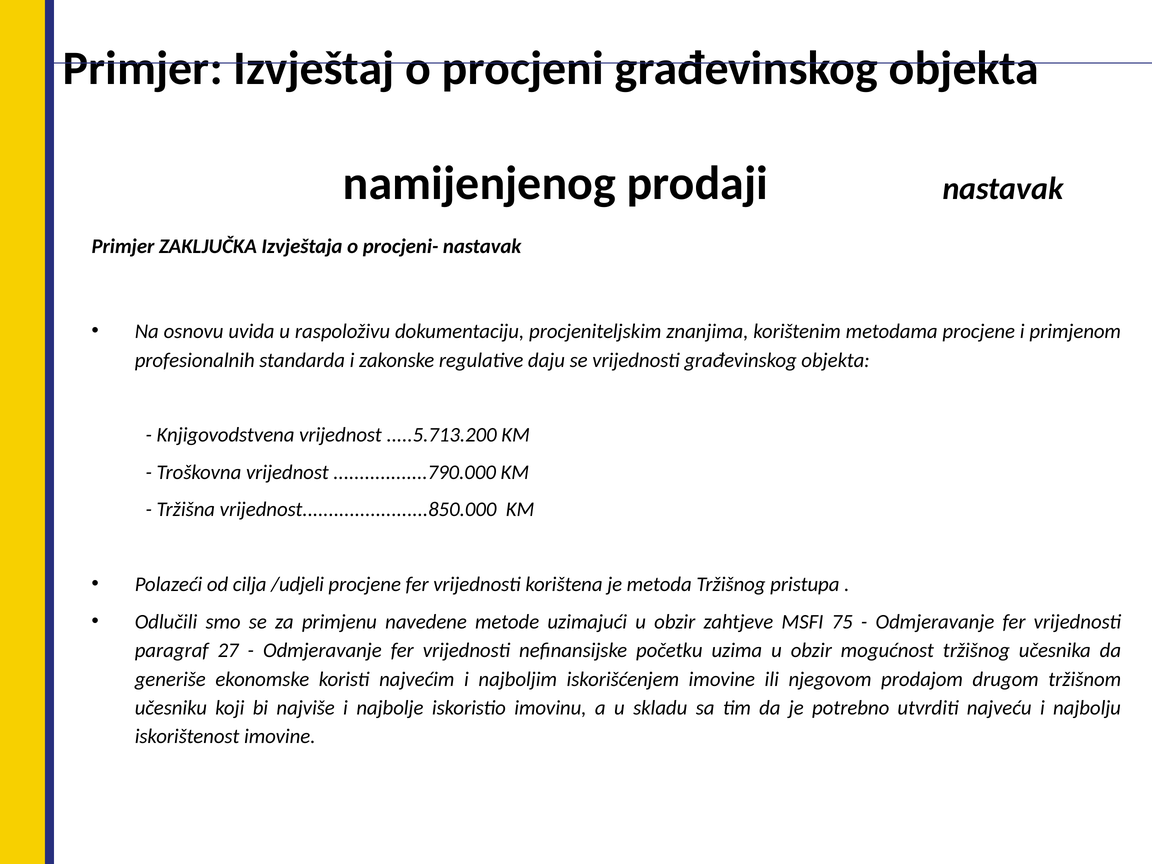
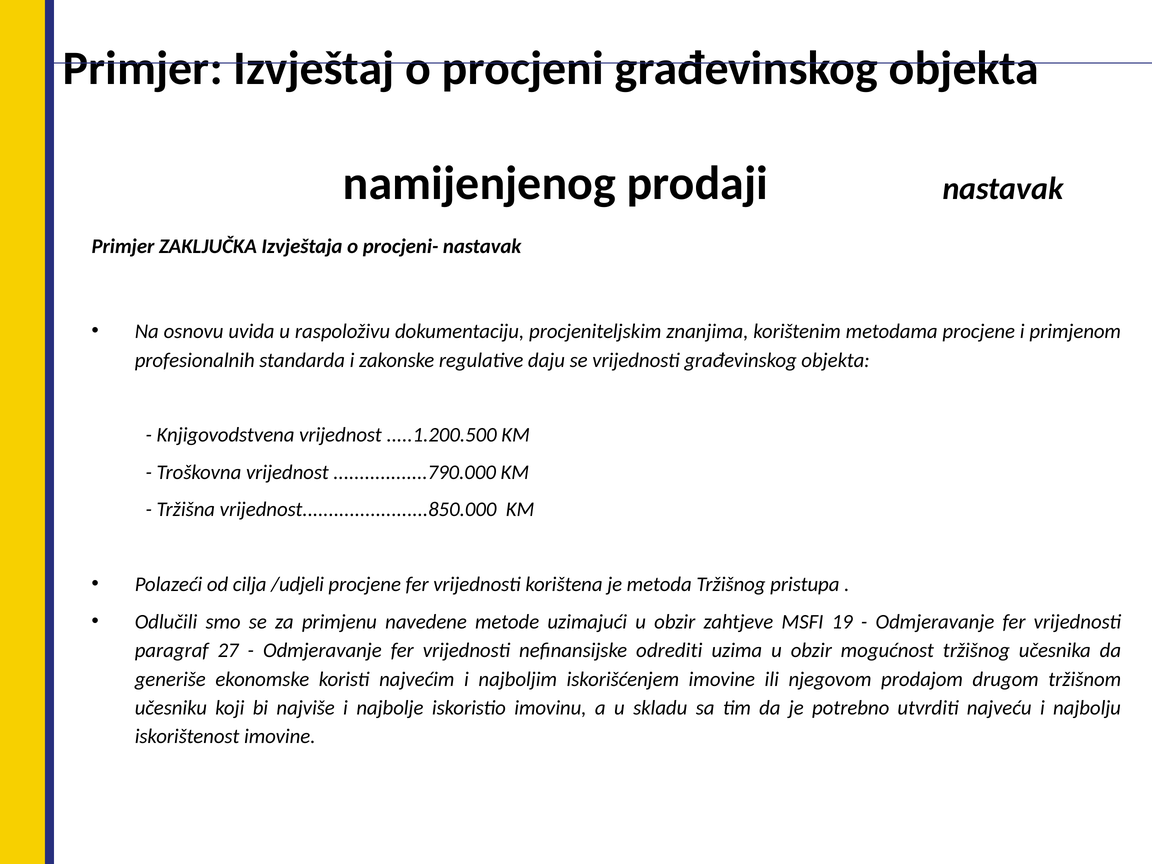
.....5.713.200: .....5.713.200 -> .....1.200.500 (442, 435)
75: 75 -> 19 (842, 622)
početku: početku -> odrediti (669, 650)
